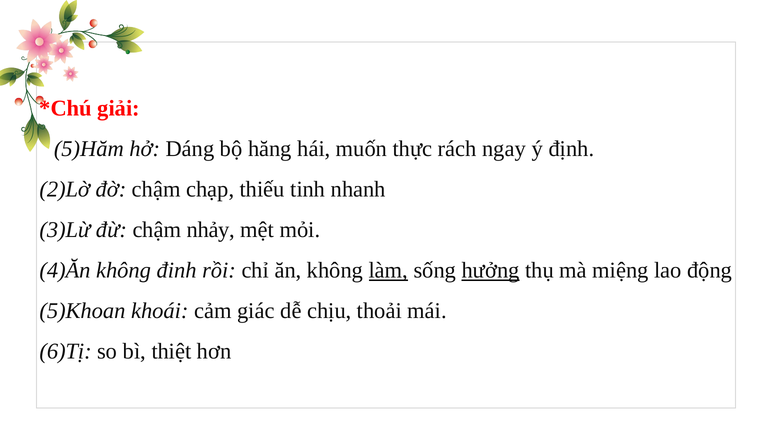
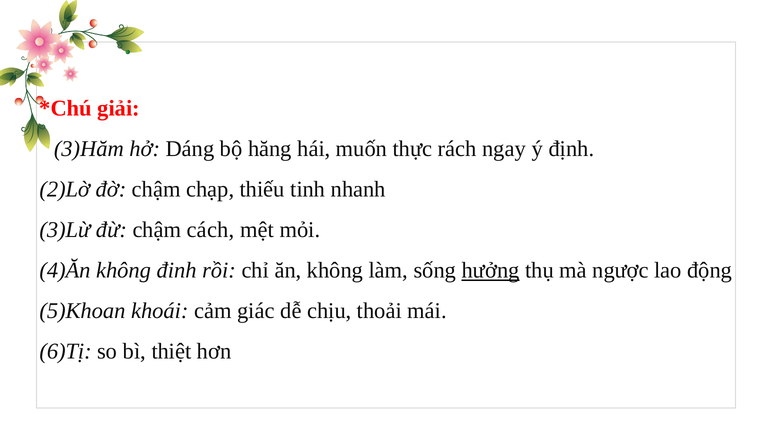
5)Hăm: 5)Hăm -> 3)Hăm (89, 149)
nhảy: nhảy -> cách (211, 230)
làm underline: present -> none (388, 271)
miệng: miệng -> ngược (621, 271)
